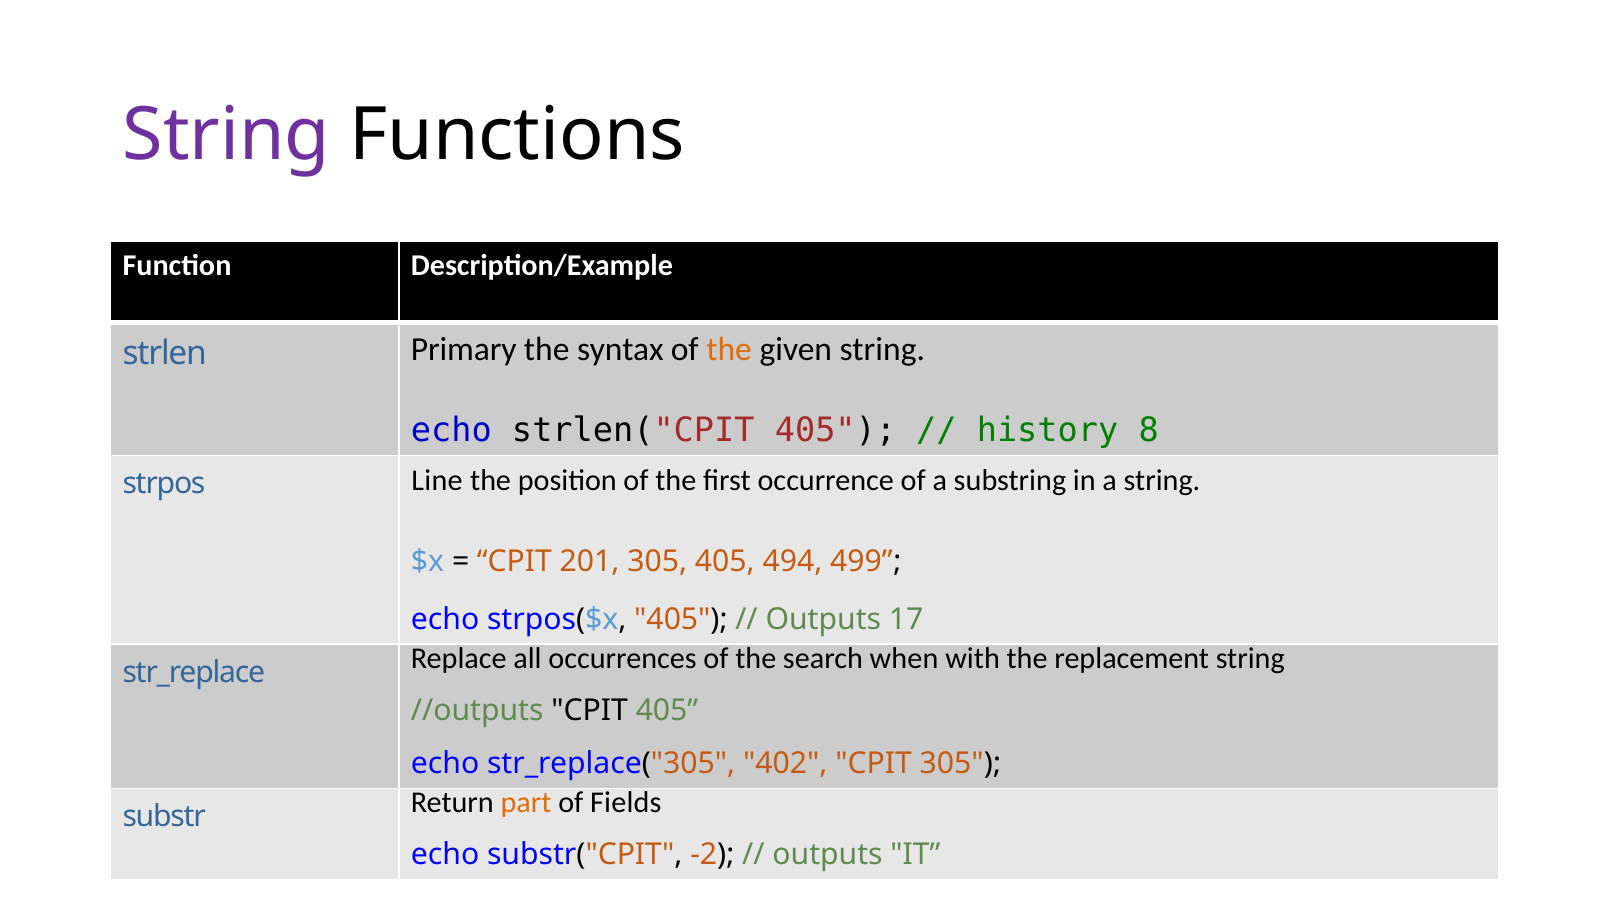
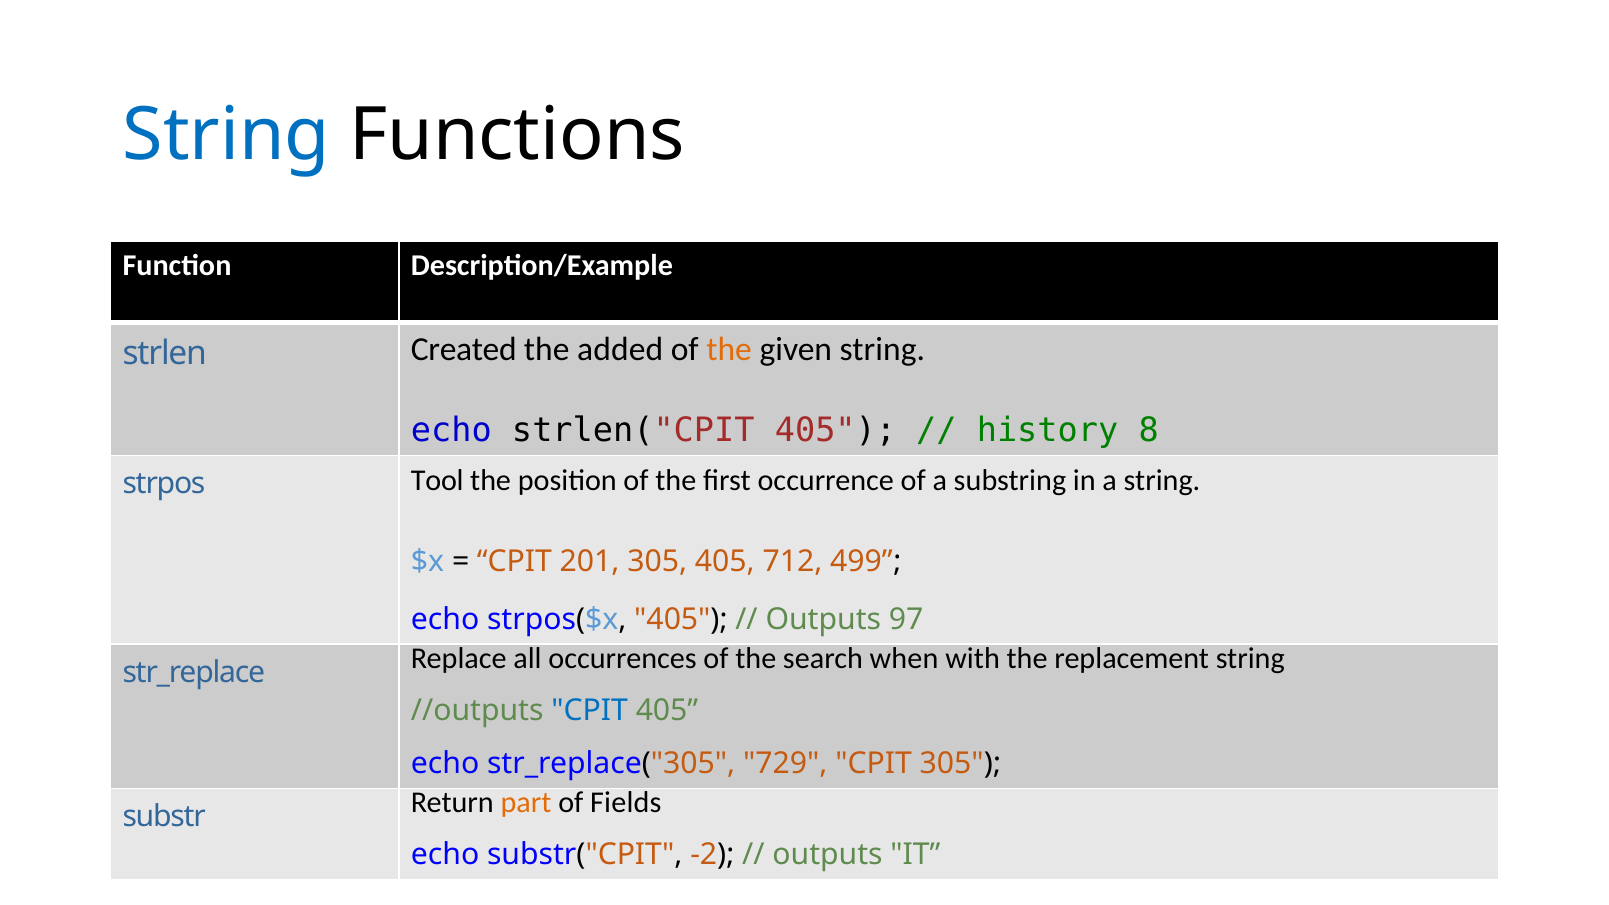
String colour: purple -> blue (226, 135)
Primary: Primary -> Created (464, 349)
syntax: syntax -> added (620, 349)
Line: Line -> Tool (437, 480)
494: 494 -> 712 (792, 562)
17: 17 -> 97 (906, 619)
CPIT colour: black -> blue (590, 711)
402: 402 -> 729 (785, 763)
